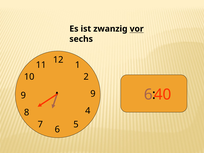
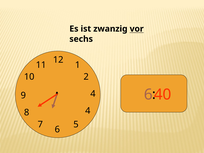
9 9: 9 -> 4 (93, 94)
